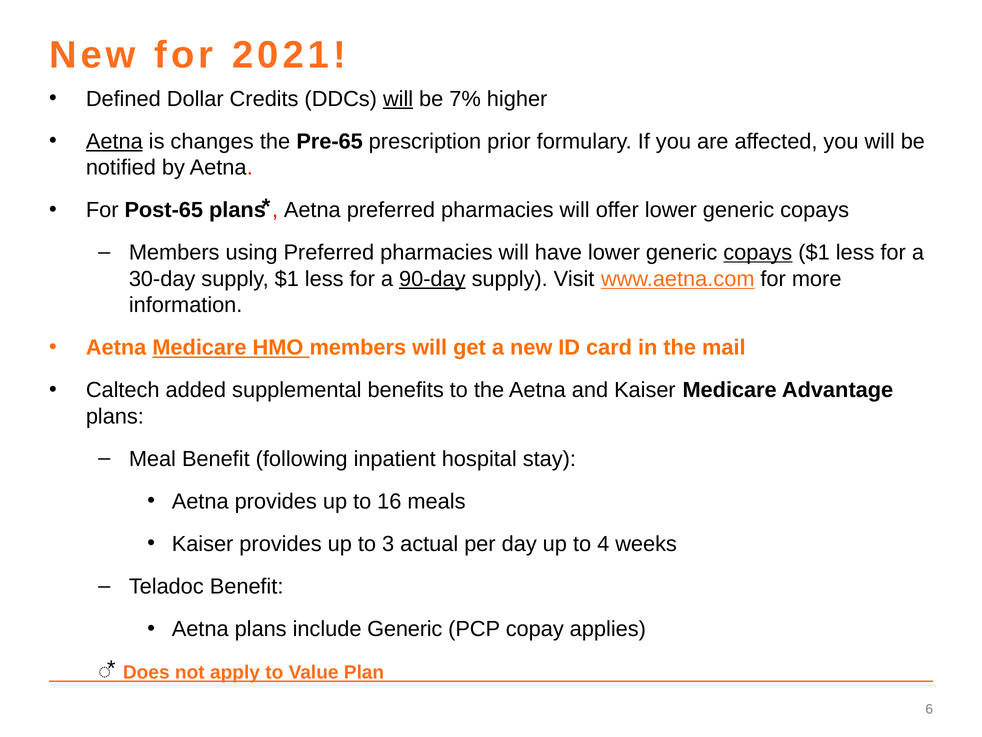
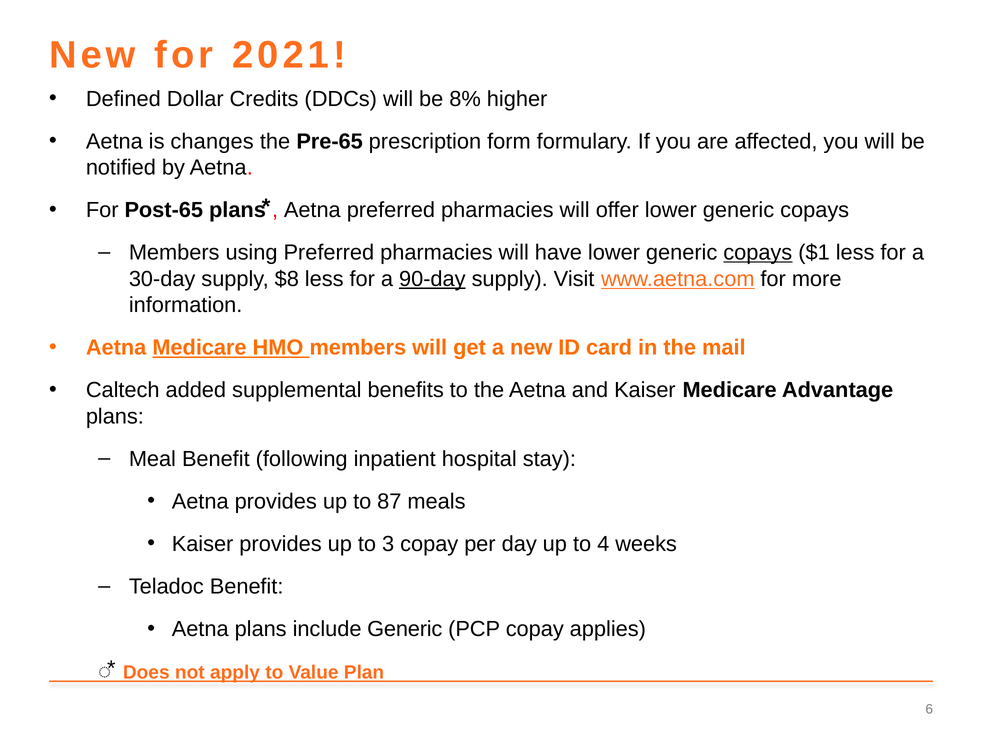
will underline: present -> none (398, 99)
7%: 7% -> 8% (465, 99)
Aetna underline: present -> none (114, 141)
prior: prior -> form (509, 141)
supply $1: $1 -> $8 (287, 279)
16: 16 -> 87 (389, 501)
3 actual: actual -> copay (429, 544)
